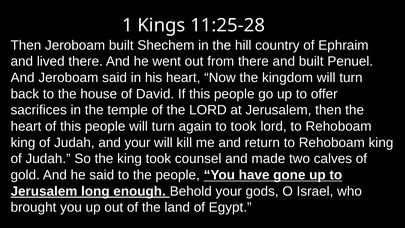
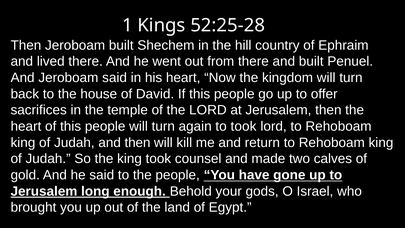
11:25-28: 11:25-28 -> 52:25-28 (228, 25)
and your: your -> then (138, 142)
